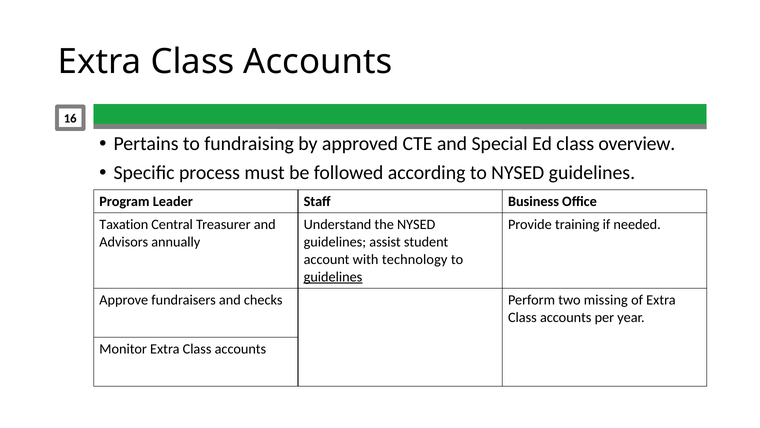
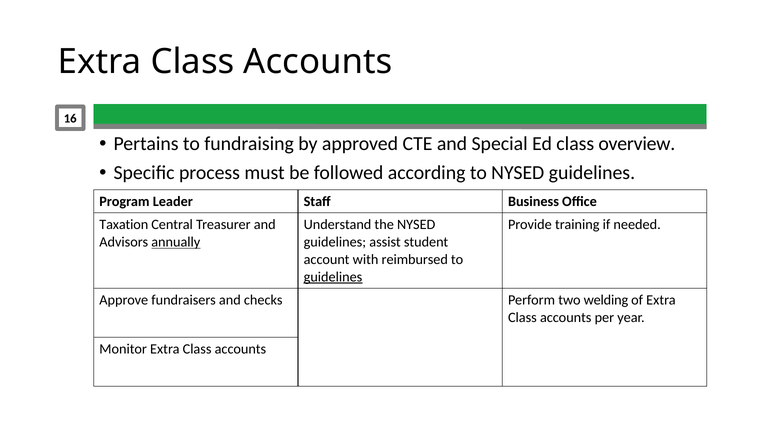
annually underline: none -> present (176, 242)
technology: technology -> reimbursed (415, 259)
missing: missing -> welding (606, 300)
